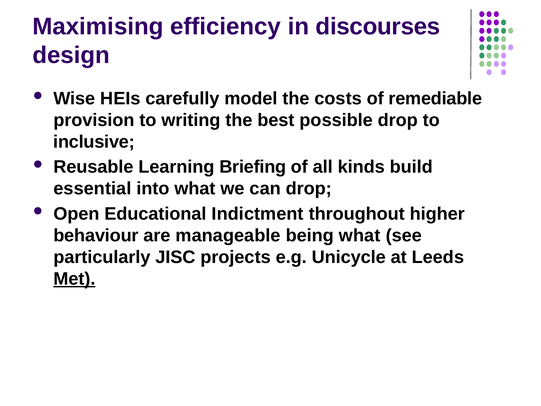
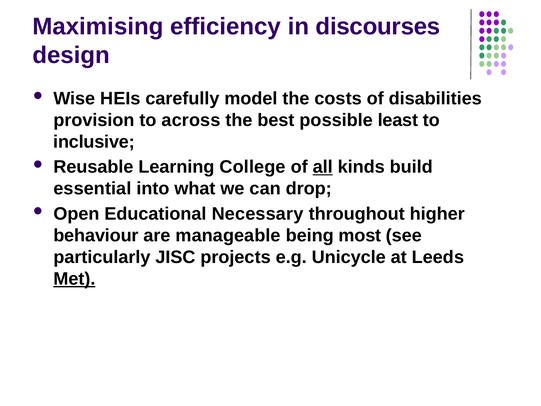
remediable: remediable -> disabilities (435, 98)
writing: writing -> across (191, 120)
possible drop: drop -> least (398, 120)
Briefing: Briefing -> College (253, 167)
all underline: none -> present (323, 167)
Indictment: Indictment -> Necessary (258, 214)
being what: what -> most (360, 235)
